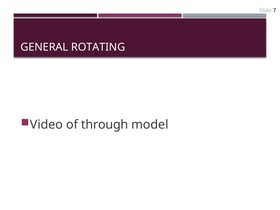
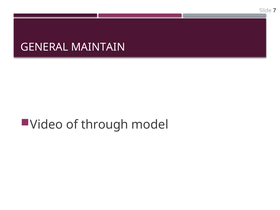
ROTATING: ROTATING -> MAINTAIN (98, 47)
